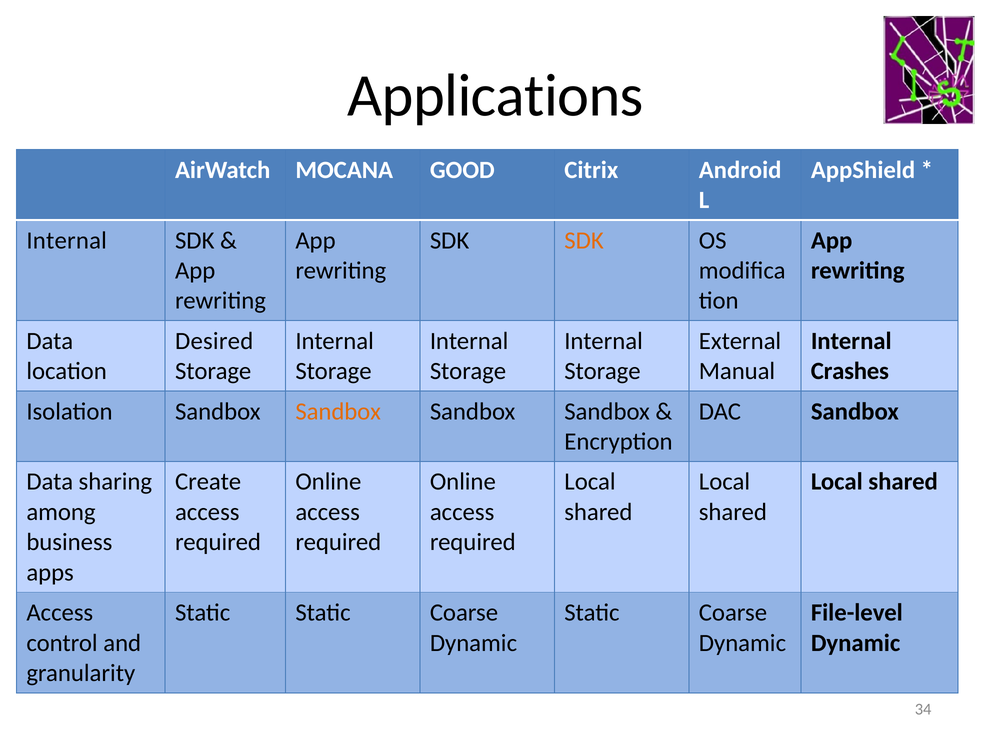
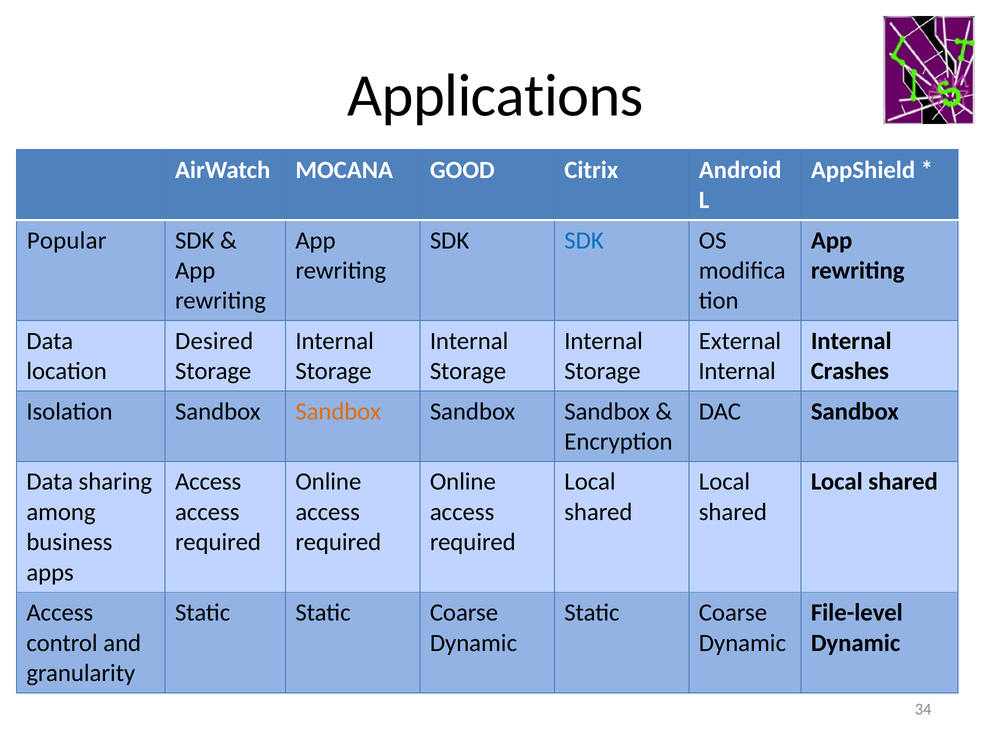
Internal: Internal -> Popular (67, 240)
SDK colour: orange -> blue (584, 240)
Manual: Manual -> Internal (737, 371)
Create: Create -> Access (208, 482)
